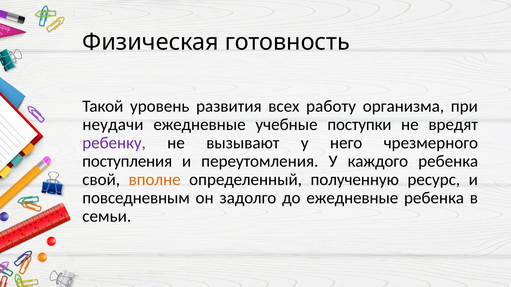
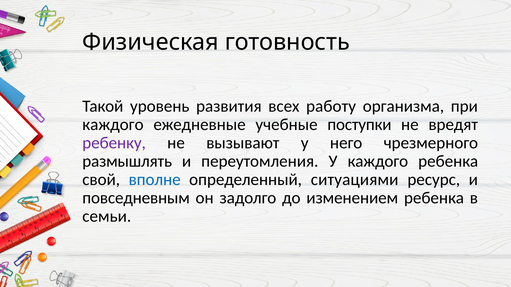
неудачи: неудачи -> каждого (113, 125)
поступления: поступления -> размышлять (127, 161)
вполне colour: orange -> blue (155, 180)
полученную: полученную -> ситуациями (355, 180)
до ежедневные: ежедневные -> изменением (352, 198)
